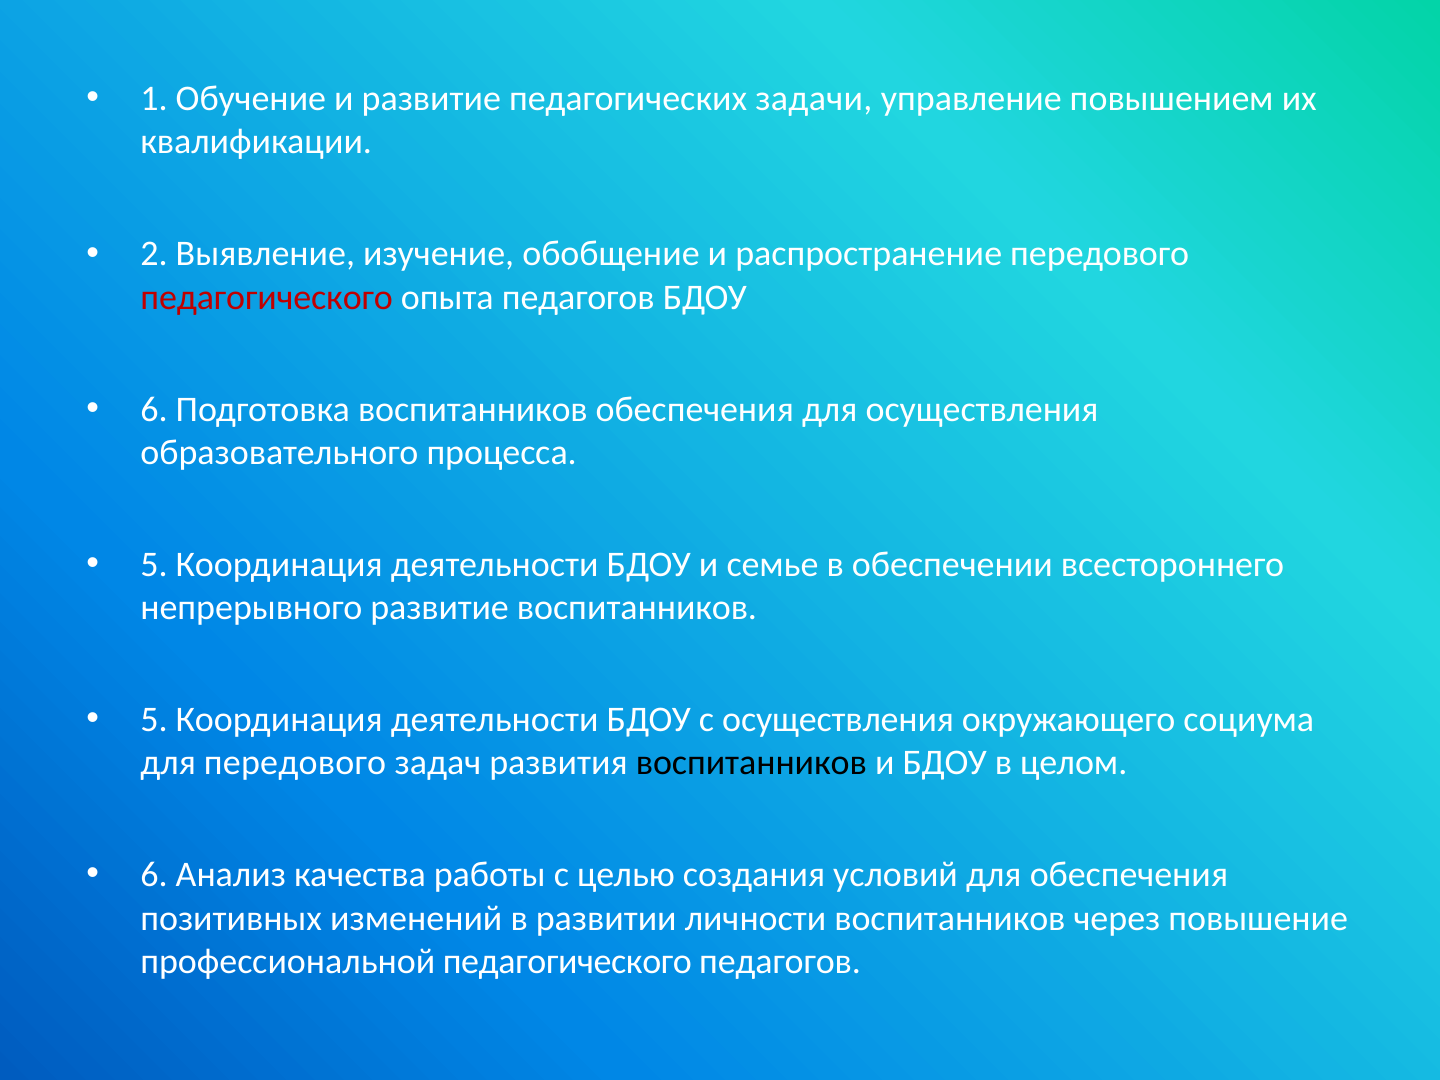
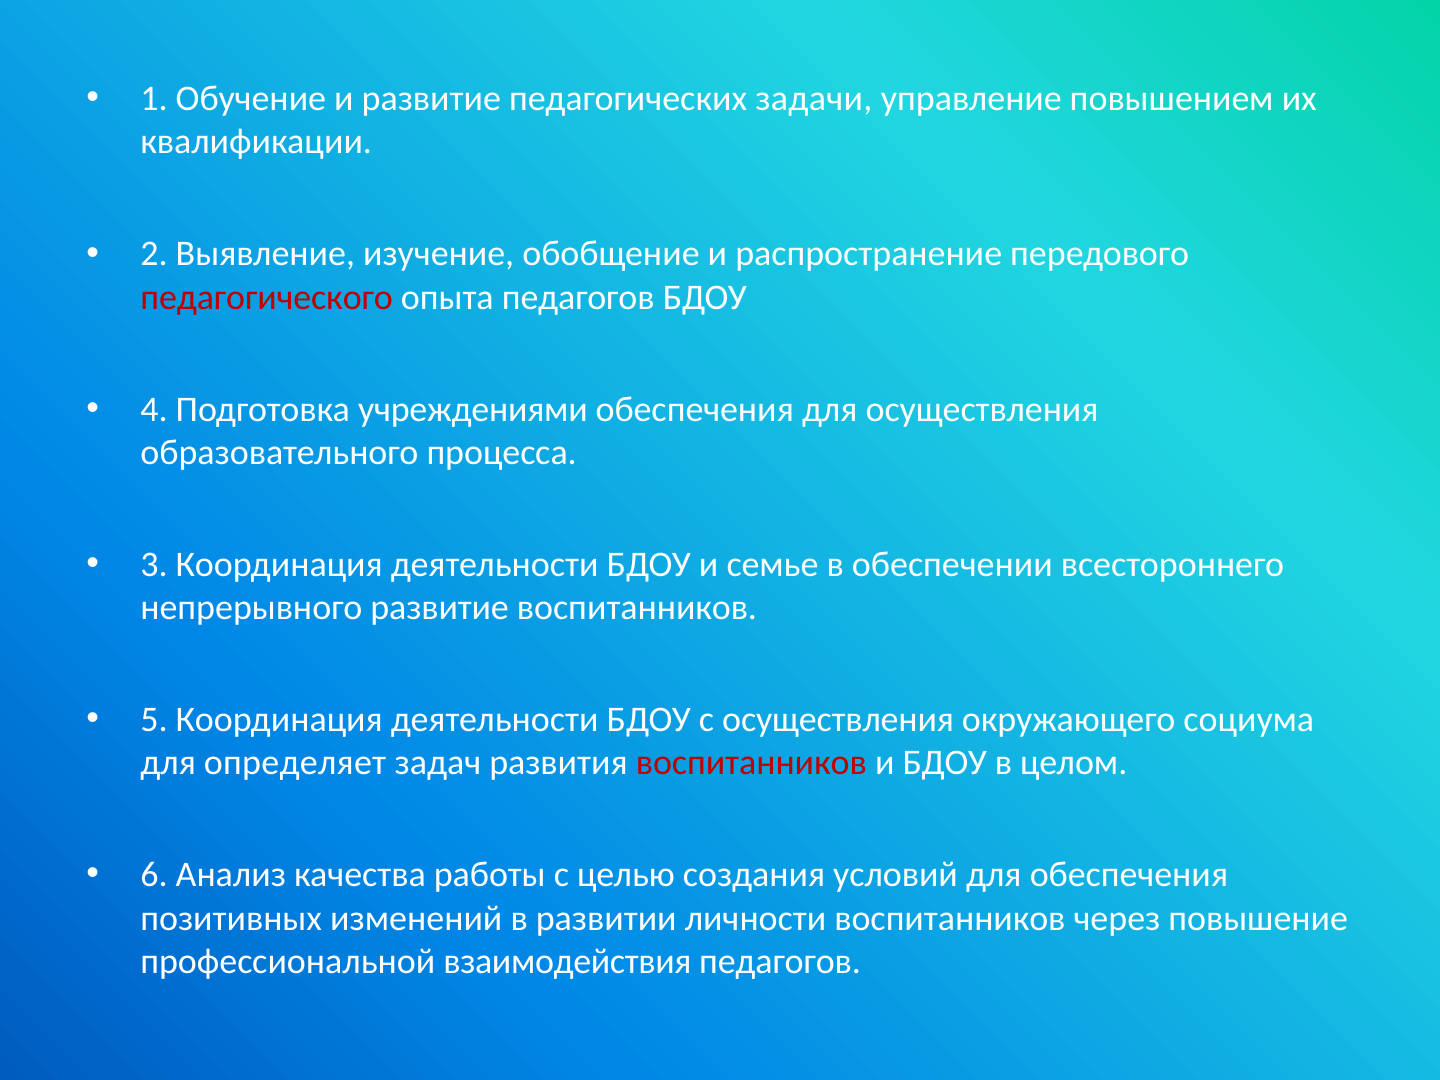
6: 6 -> 4 (154, 409)
Подготовка воспитанников: воспитанников -> учреждениями (473, 409)
5: 5 -> 3 (154, 565)
для передового: передового -> определяет (295, 763)
воспитанников colour: black -> red (751, 763)
профессиональной педагогического: педагогического -> взаимодействия (567, 961)
